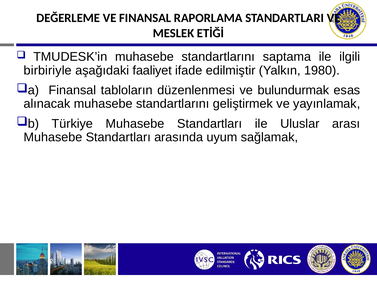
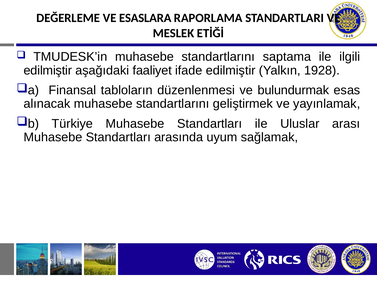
VE FINANSAL: FINANSAL -> ESASLARA (145, 18)
birbiriyle: birbiriyle -> edilmiştir (48, 70)
1980: 1980 -> 1928 (322, 70)
